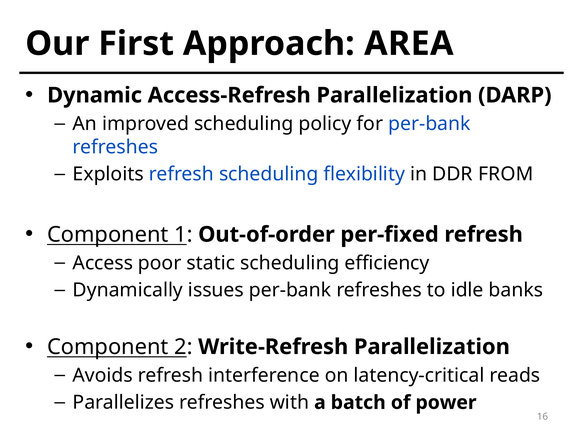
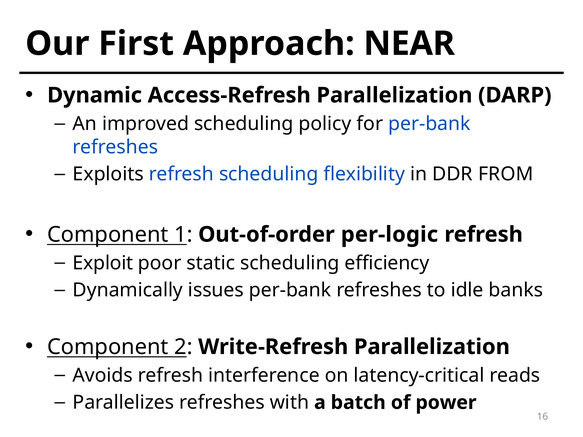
AREA: AREA -> NEAR (409, 44)
per-fixed: per-fixed -> per-logic (390, 235)
Access: Access -> Exploit (103, 263)
